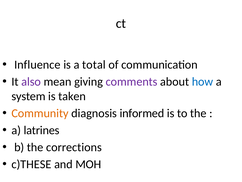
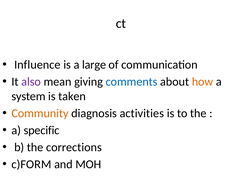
total: total -> large (94, 65)
comments colour: purple -> blue (132, 82)
how colour: blue -> orange (203, 82)
informed: informed -> activities (142, 113)
latrines: latrines -> specific (42, 130)
c)THESE: c)THESE -> c)FORM (31, 164)
